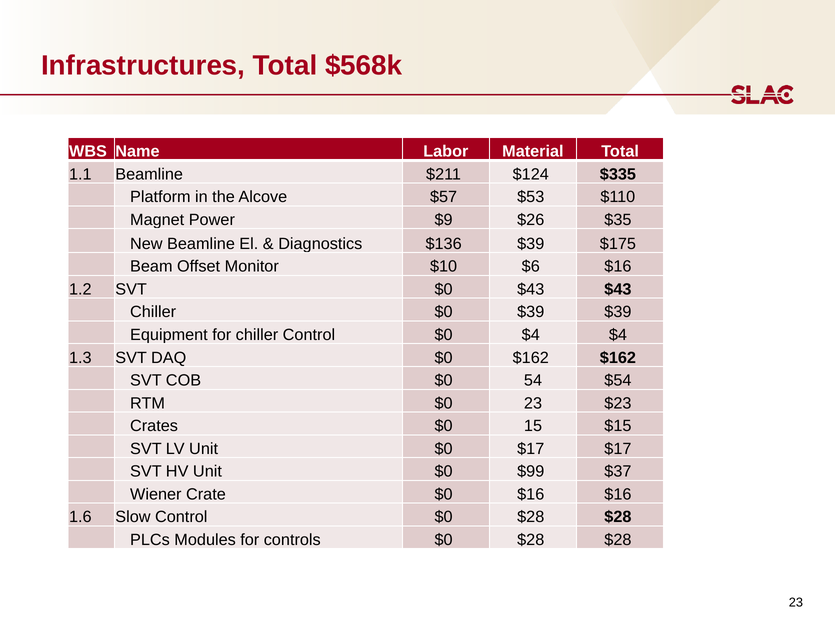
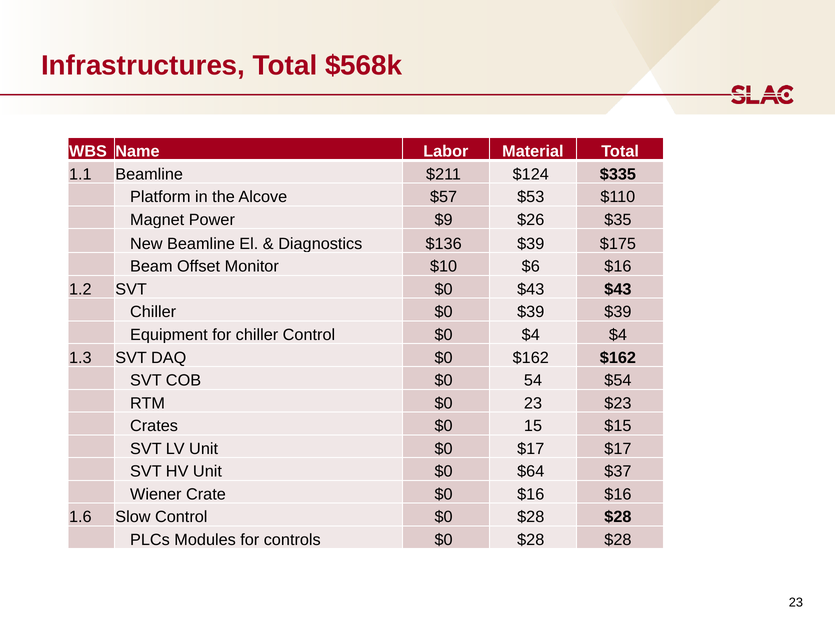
$99: $99 -> $64 (531, 472)
